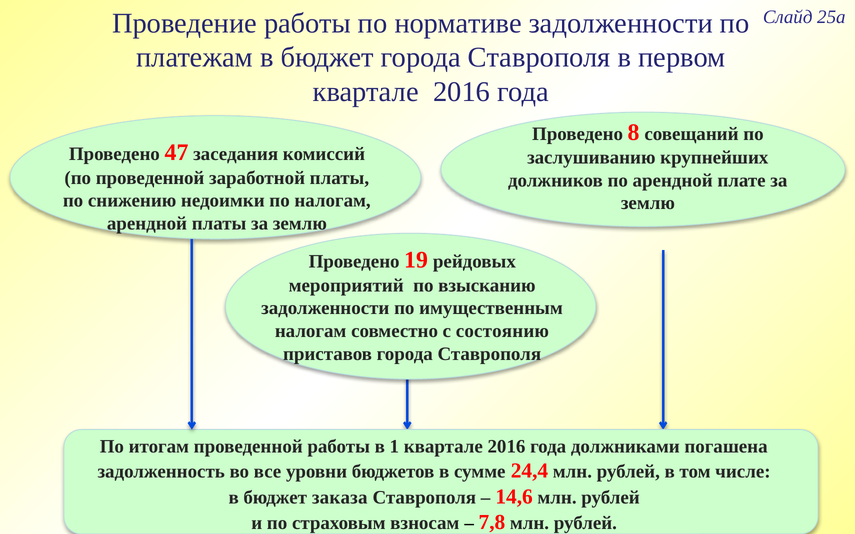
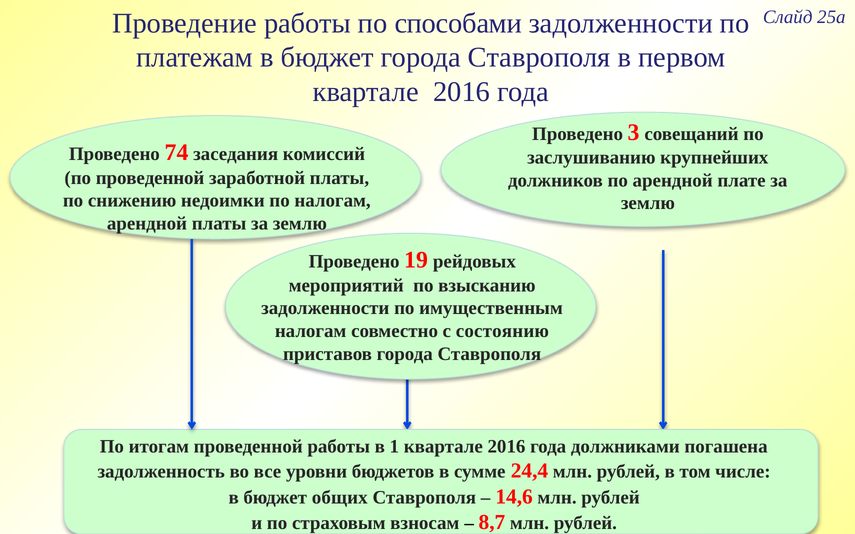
нормативе: нормативе -> способами (458, 23)
8: 8 -> 3 (634, 132)
47: 47 -> 74 (177, 153)
заказа: заказа -> общих (340, 498)
7,8: 7,8 -> 8,7 (492, 523)
